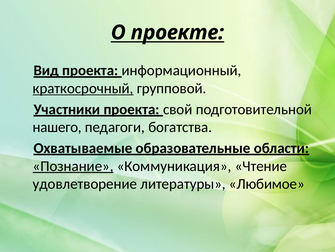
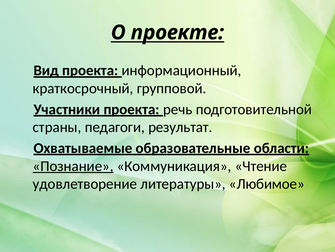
краткосрочный underline: present -> none (83, 88)
свой: свой -> речь (178, 109)
нашего: нашего -> страны (57, 127)
богатства: богатства -> результат (180, 127)
